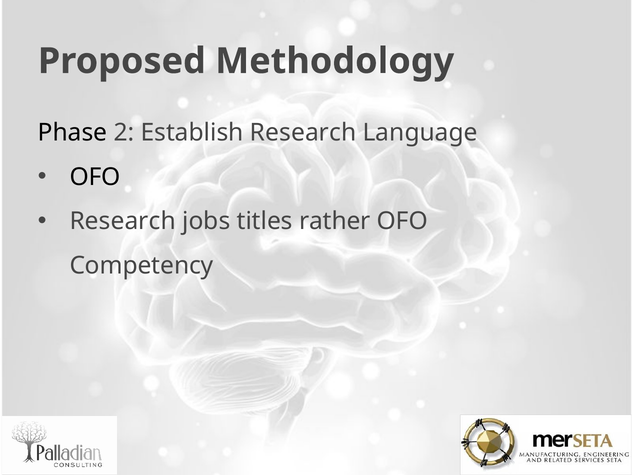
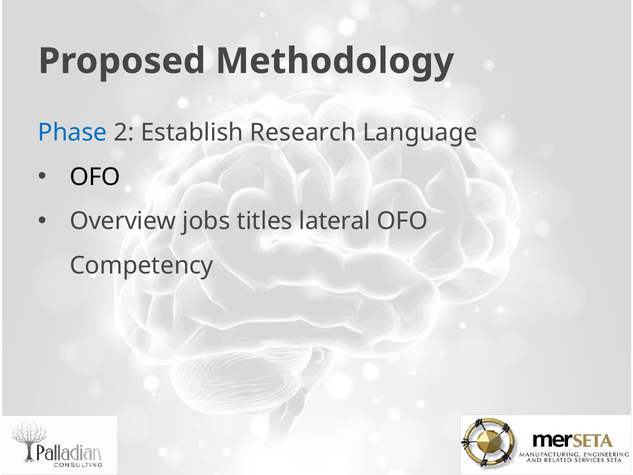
Phase colour: black -> blue (73, 133)
Research: Research -> Overview (123, 221)
rather: rather -> lateral (335, 221)
